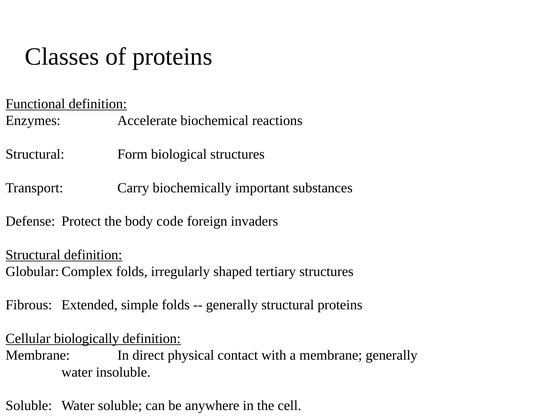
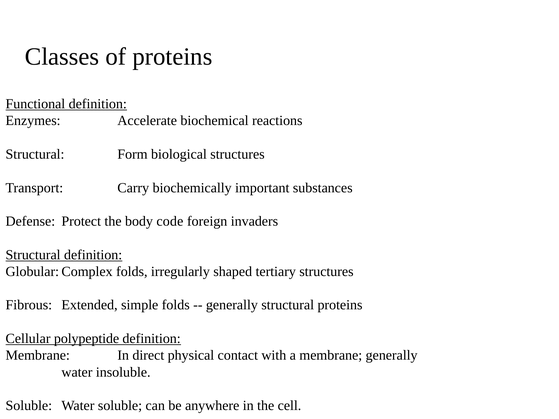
biologically: biologically -> polypeptide (87, 339)
